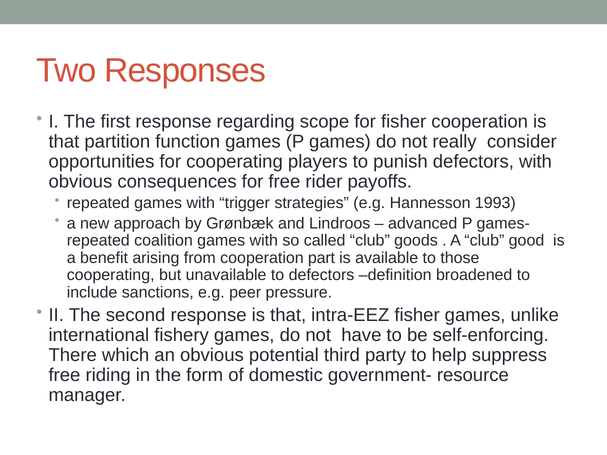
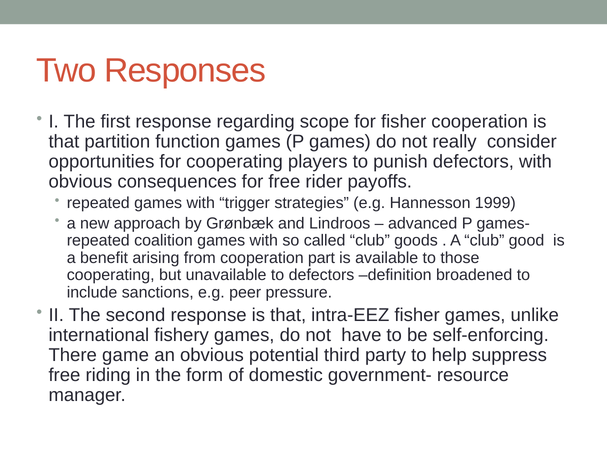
1993: 1993 -> 1999 (495, 203)
which: which -> game (126, 355)
